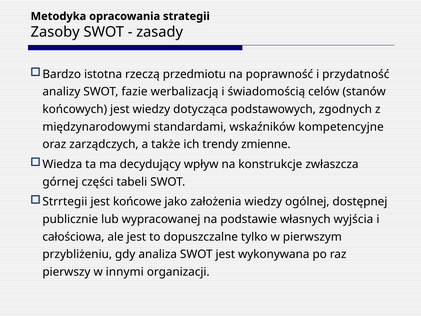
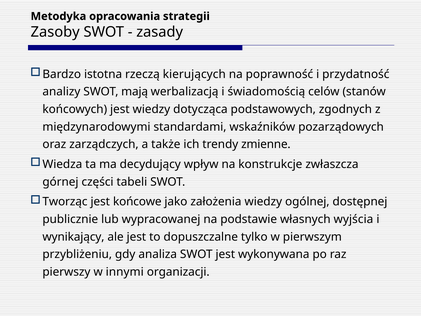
przedmiotu: przedmiotu -> kierujących (194, 74)
fazie: fazie -> mają (135, 92)
kompetencyjne: kompetencyjne -> pozarządowych (341, 127)
Strrtegii: Strrtegii -> Tworząc (65, 202)
całościowa: całościowa -> wynikający (73, 237)
